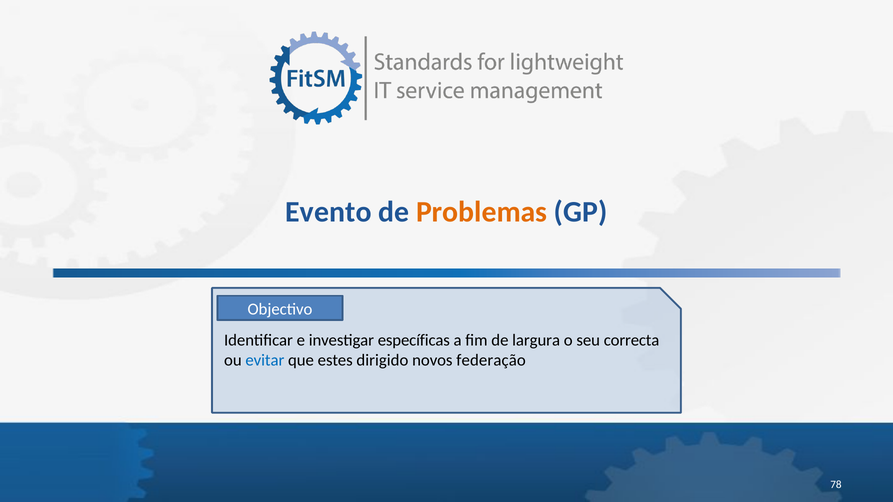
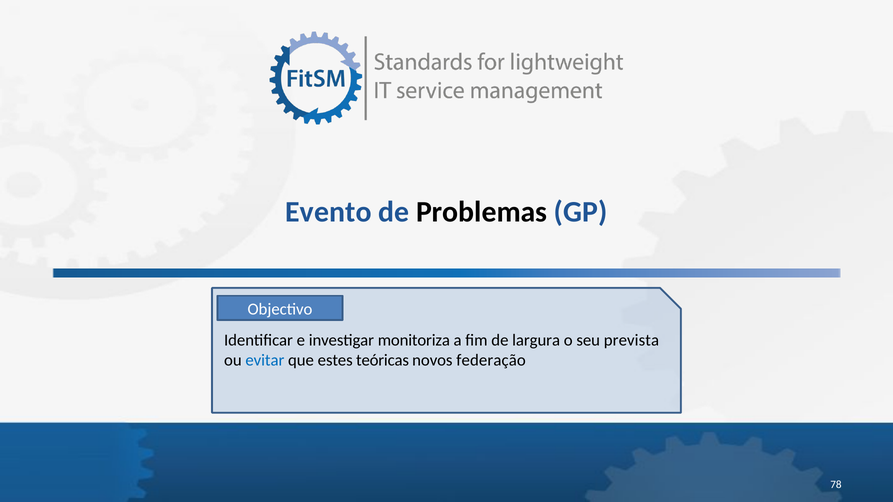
Problemas colour: orange -> black (482, 212)
específicas: específicas -> monitoriza (414, 340)
correcta: correcta -> prevista (631, 340)
dirigido: dirigido -> teóricas (383, 360)
